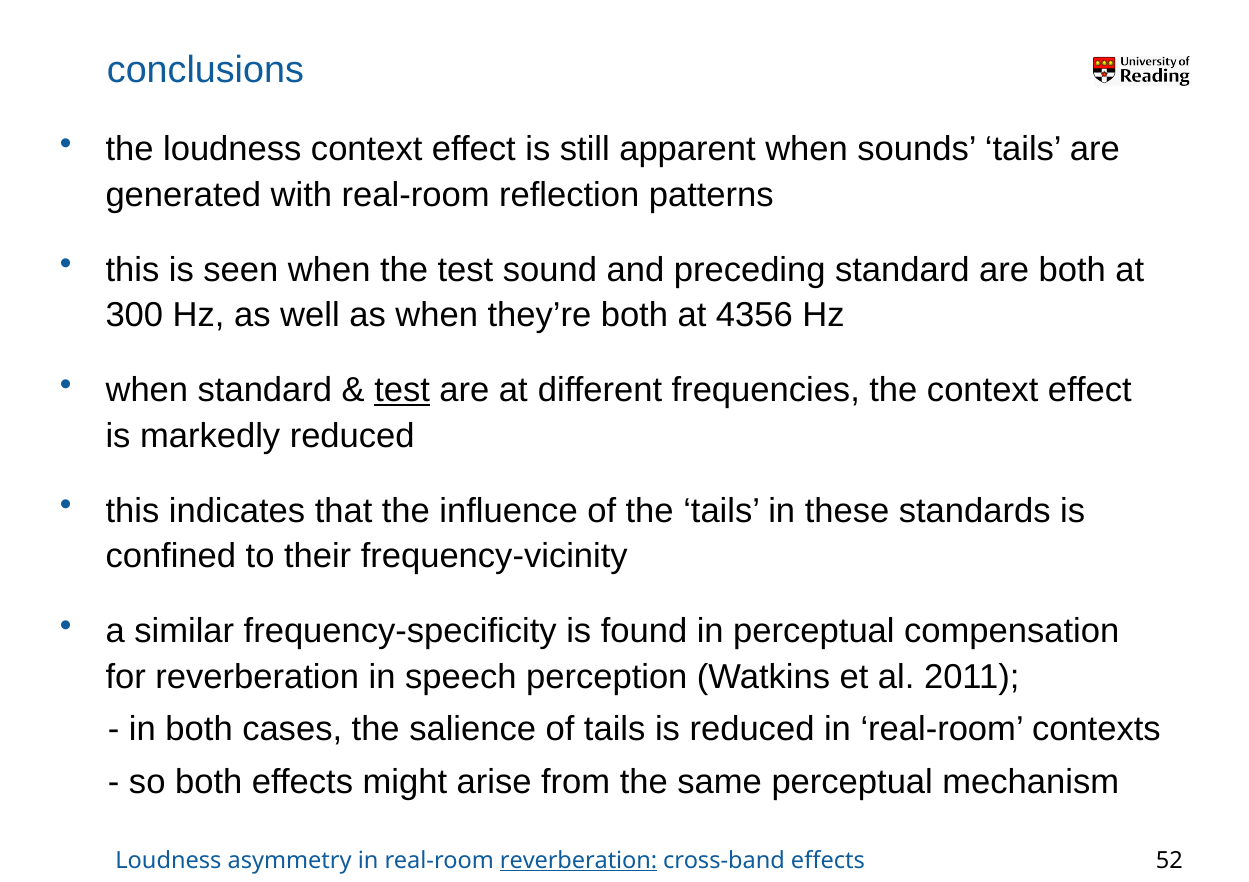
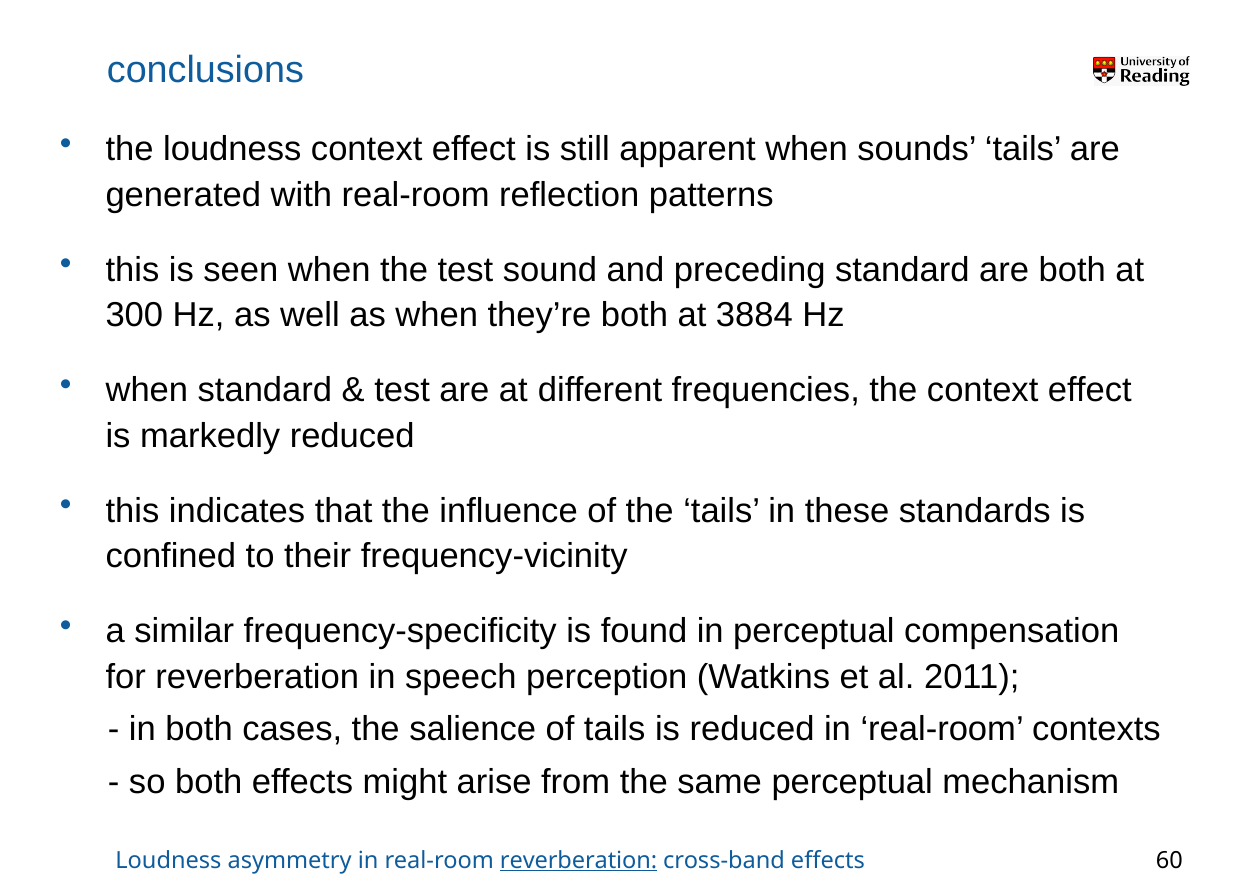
4356: 4356 -> 3884 (754, 316)
test underline: present -> none (402, 390)
52: 52 -> 60 (1169, 861)
